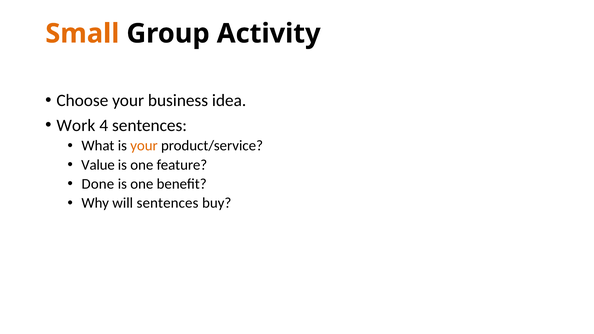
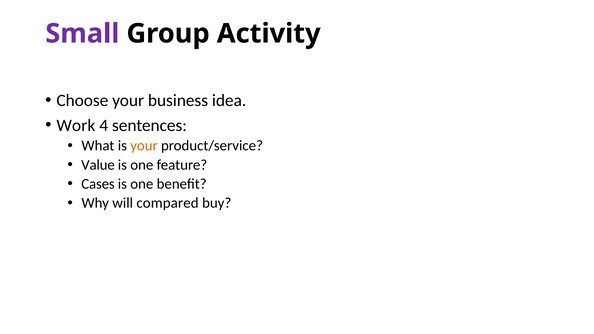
Small colour: orange -> purple (82, 34)
Done: Done -> Cases (98, 184)
will sentences: sentences -> compared (168, 203)
